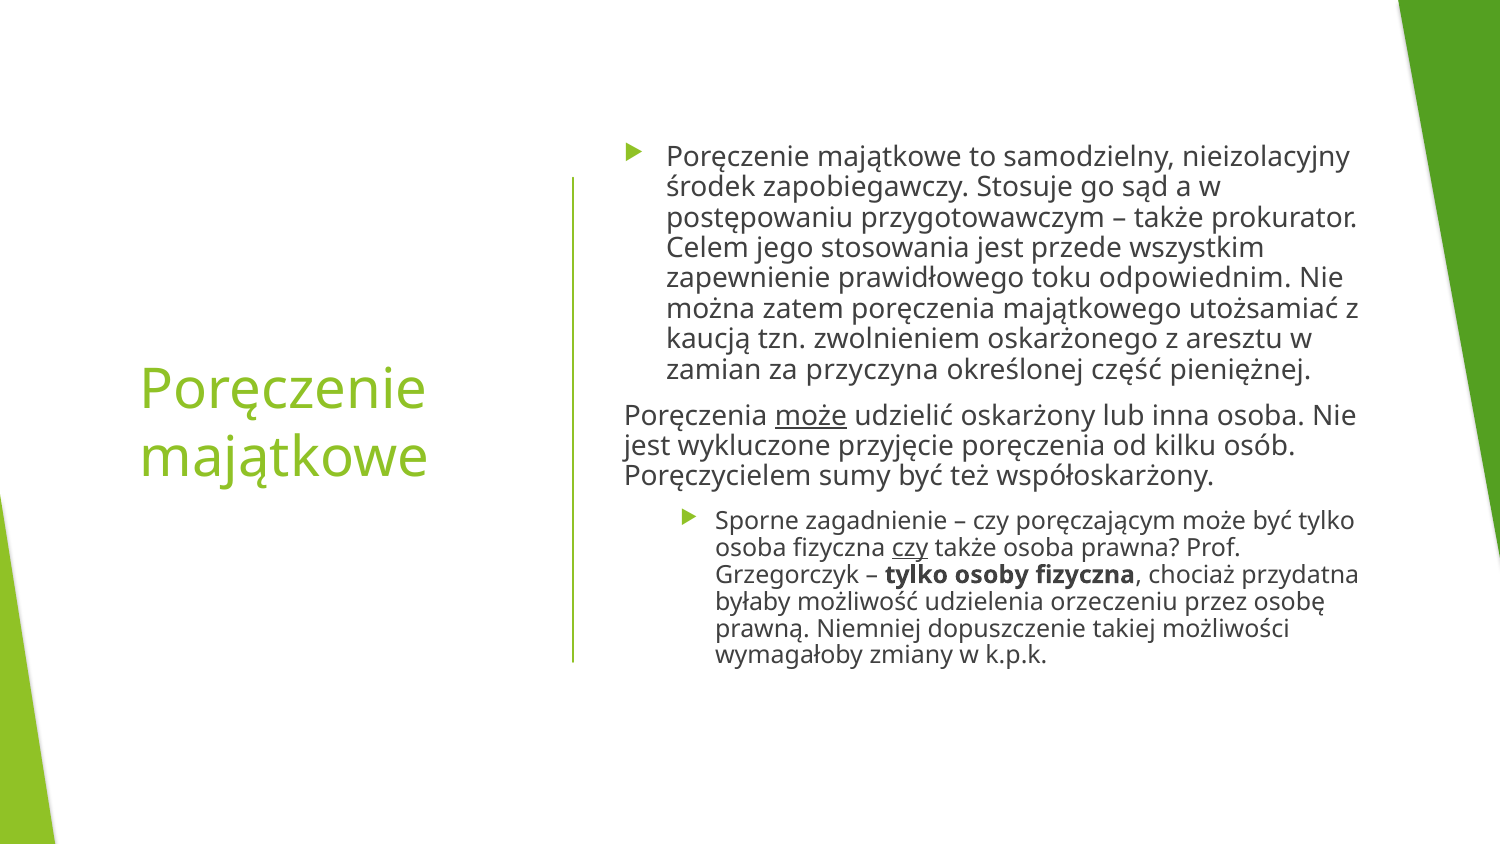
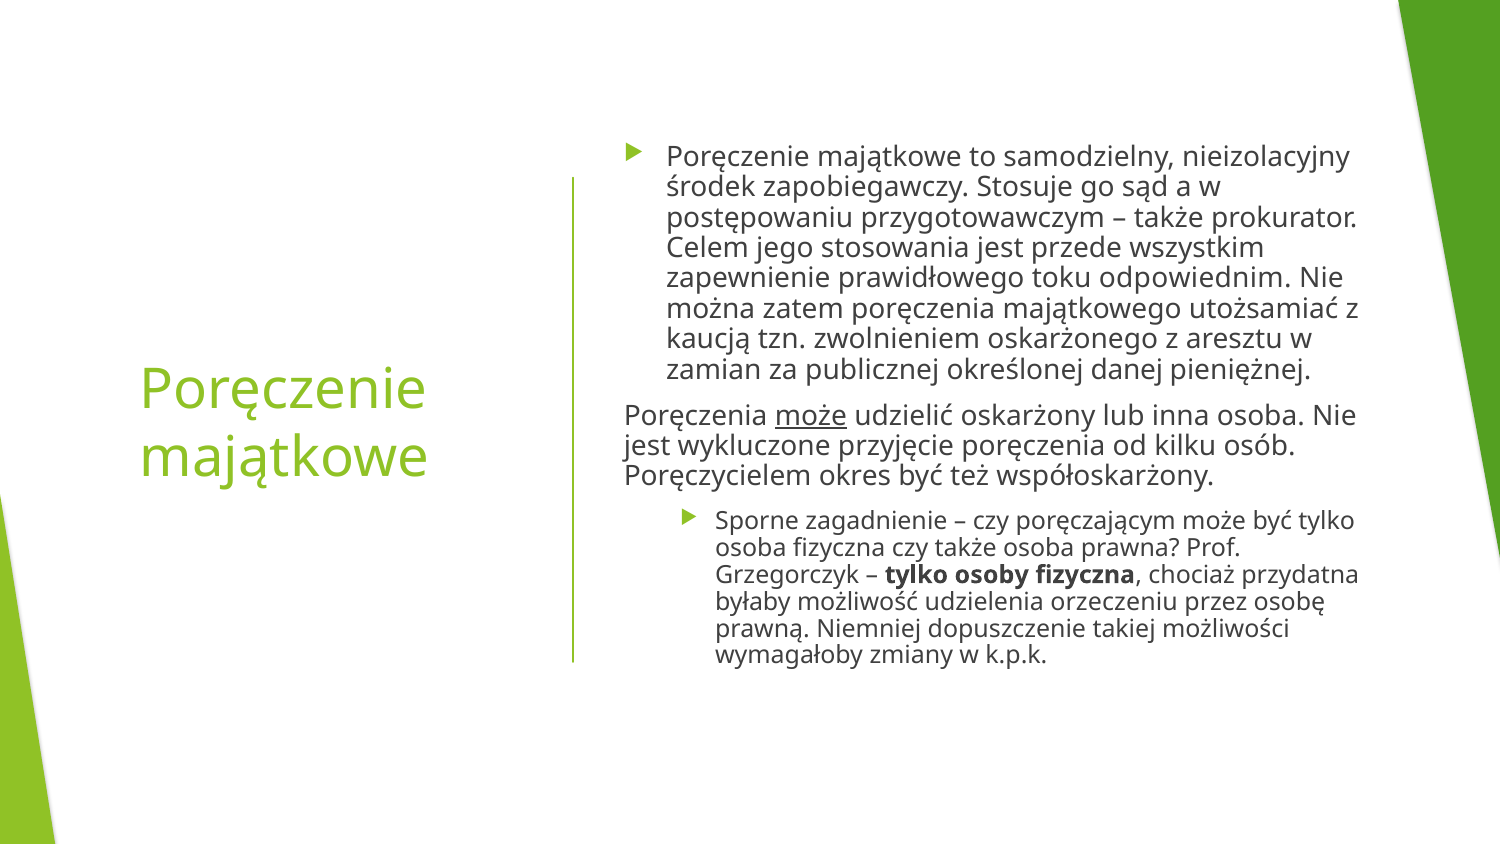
przyczyna: przyczyna -> publicznej (872, 370)
część: część -> danej (1127, 370)
sumy: sumy -> okres (855, 477)
czy underline: present -> none (910, 548)
